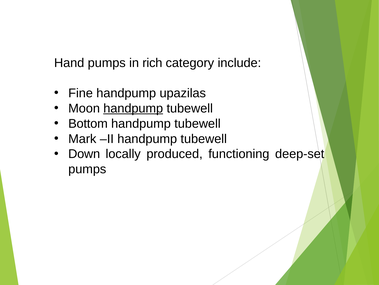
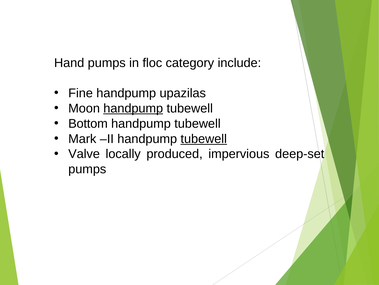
rich: rich -> floc (152, 63)
tubewell underline: none -> present (204, 138)
Down: Down -> Valve (84, 154)
functioning: functioning -> impervious (239, 154)
